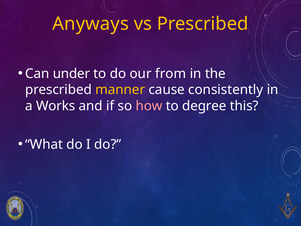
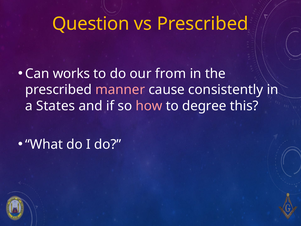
Anyways: Anyways -> Question (91, 24)
under: under -> works (71, 74)
manner colour: yellow -> pink (120, 90)
Works: Works -> States (56, 106)
